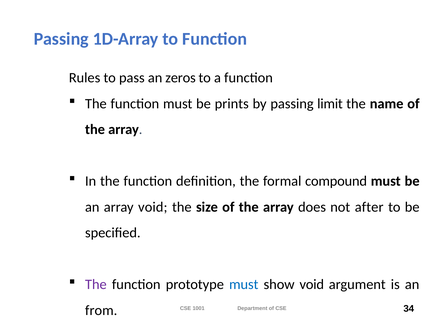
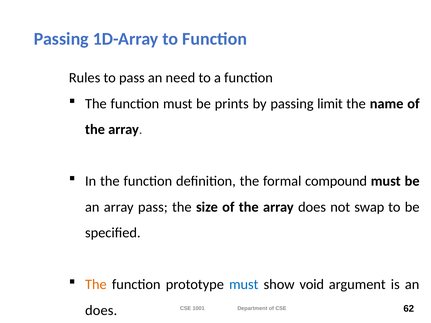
zeros: zeros -> need (180, 78)
array void: void -> pass (153, 207)
after: after -> swap (369, 207)
The colour: purple -> orange (96, 285)
from: from -> does (101, 311)
34: 34 -> 62 (409, 309)
